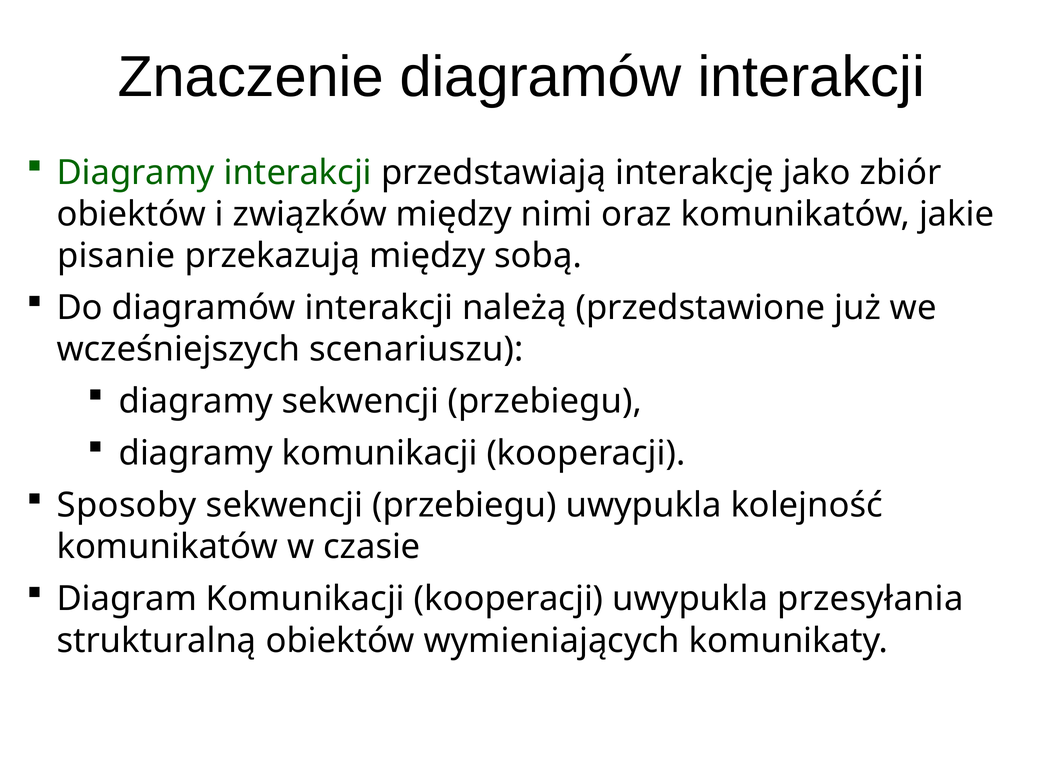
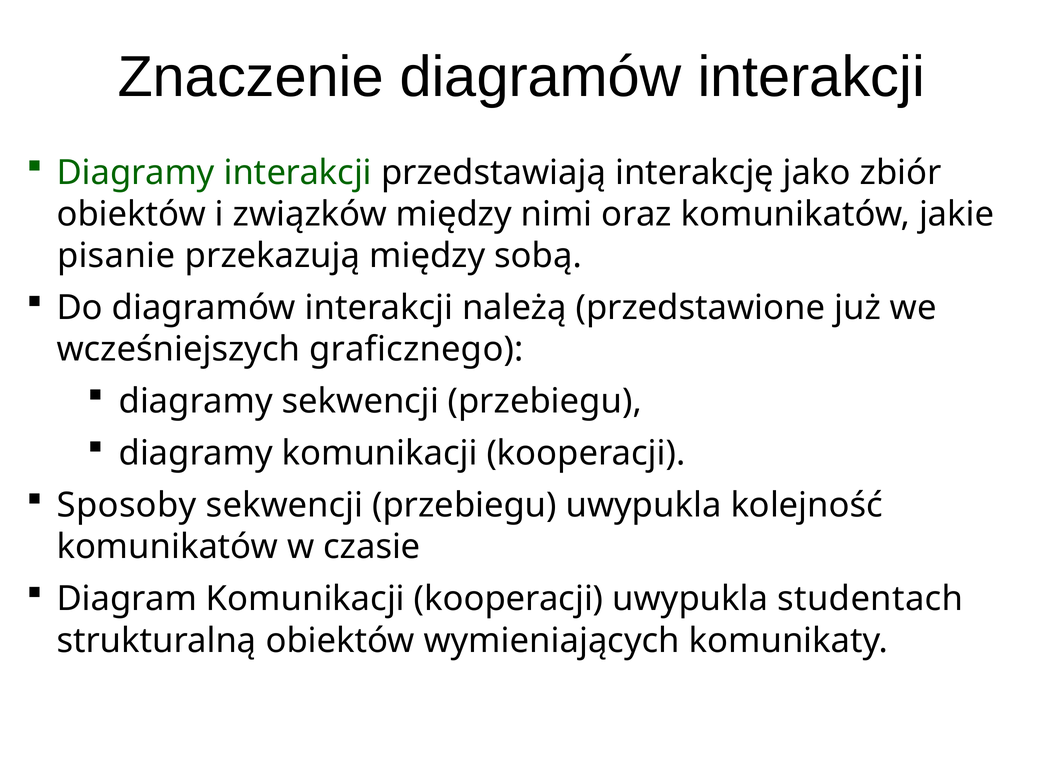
scenariuszu: scenariuszu -> graficznego (416, 349)
przesyłania: przesyłania -> studentach (870, 598)
